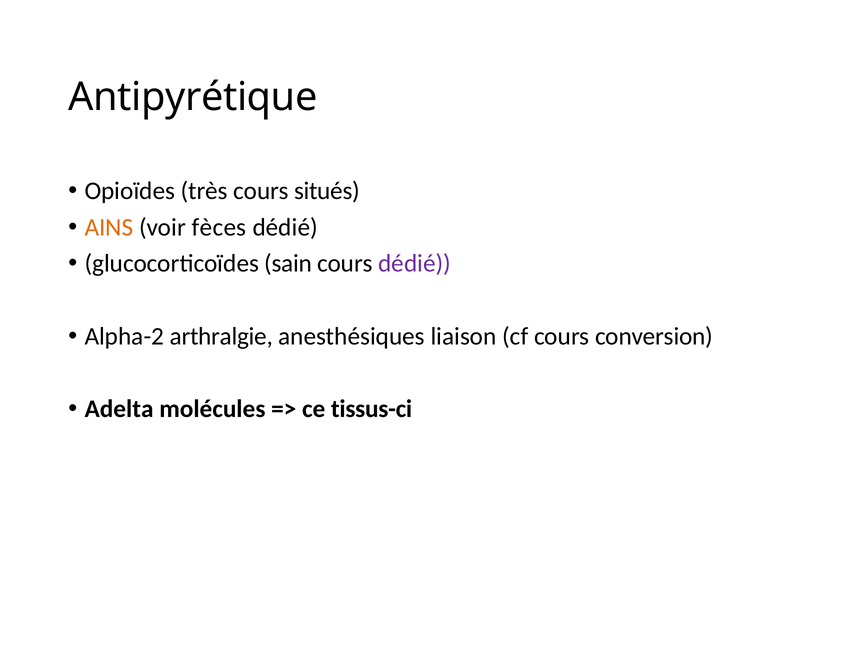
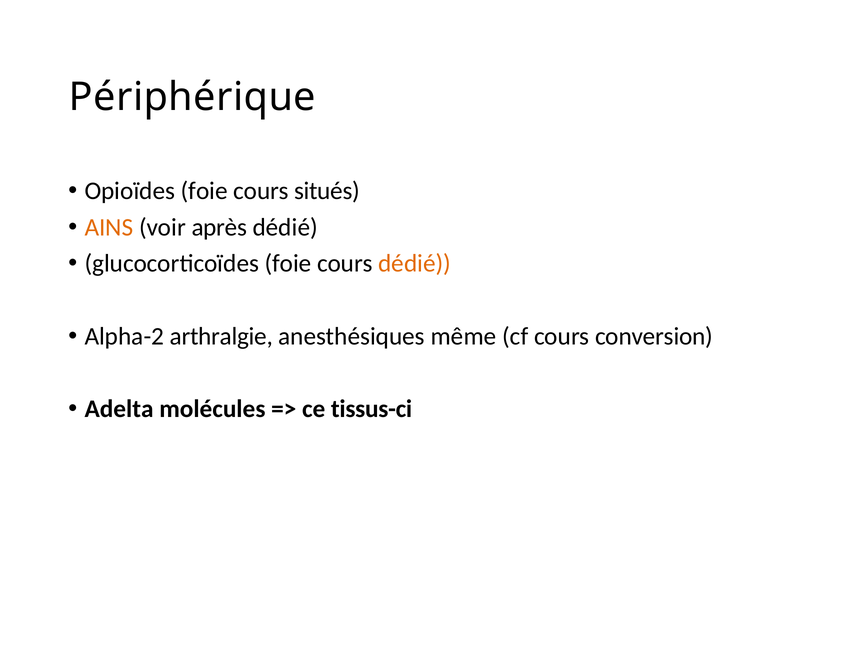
Antipyrétique: Antipyrétique -> Périphérique (192, 97)
Opioïdes très: très -> foie (204, 191)
fèces: fèces -> après (219, 227)
glucocorticoïdes sain: sain -> foie (288, 264)
dédié colour: purple -> orange (415, 264)
liaison: liaison -> même (463, 336)
